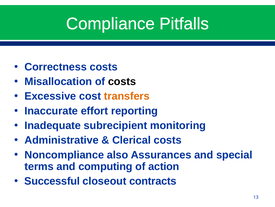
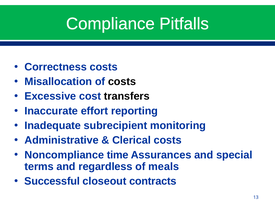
transfers colour: orange -> black (127, 96)
also: also -> time (118, 154)
computing: computing -> regardless (105, 166)
action: action -> meals (164, 166)
